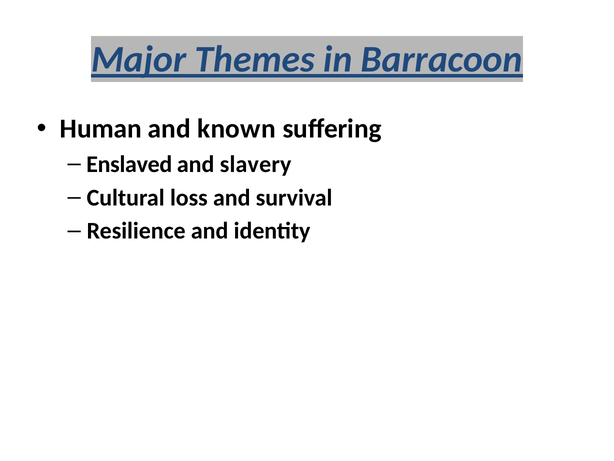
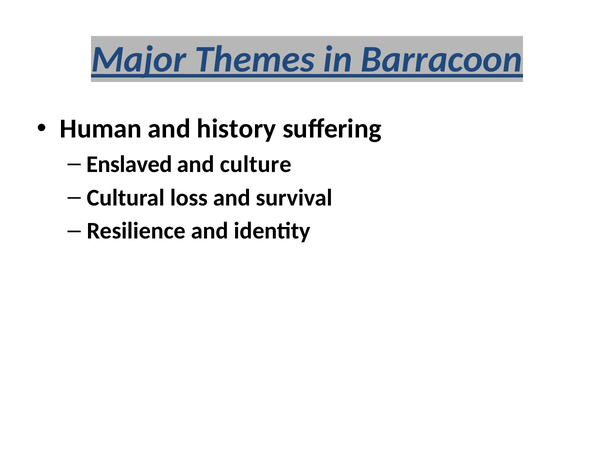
known: known -> history (237, 129)
slavery: slavery -> culture (256, 164)
